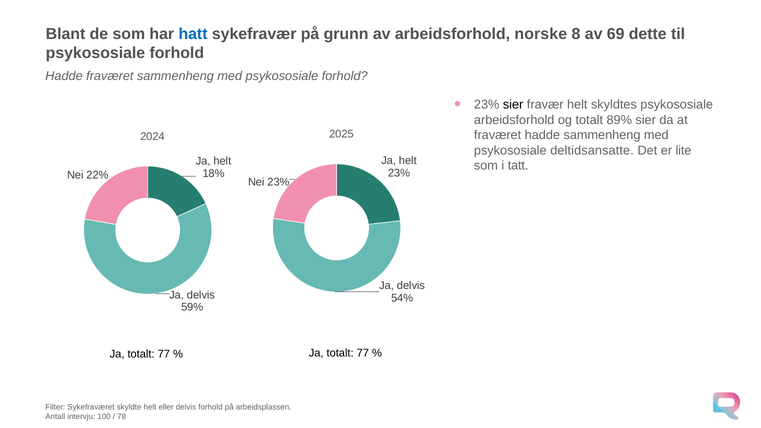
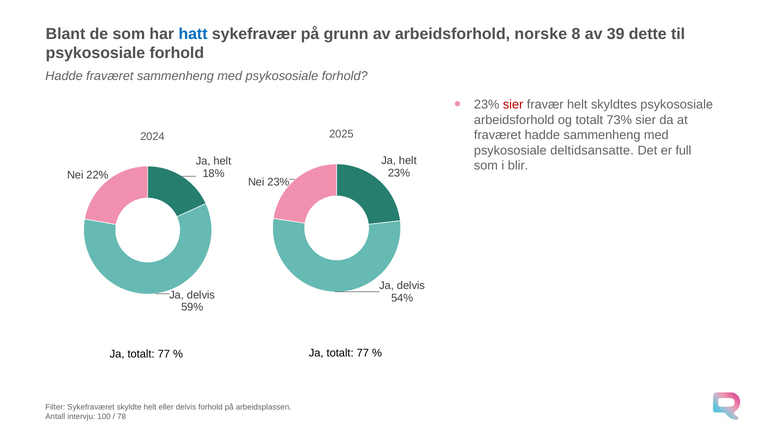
69: 69 -> 39 (616, 34)
sier colour: black -> red (513, 105)
89%: 89% -> 73% (619, 120)
lite: lite -> full (683, 150)
tatt: tatt -> blir (518, 166)
